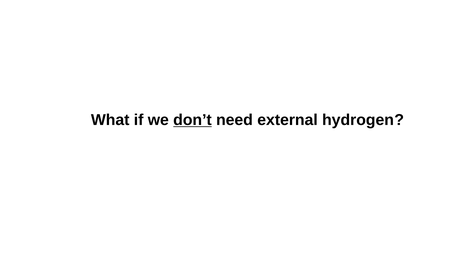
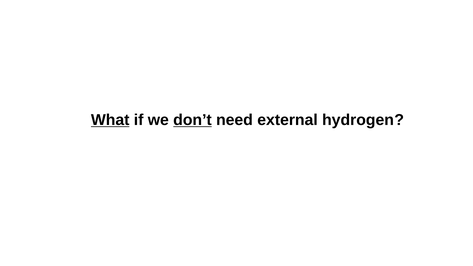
What underline: none -> present (110, 120)
